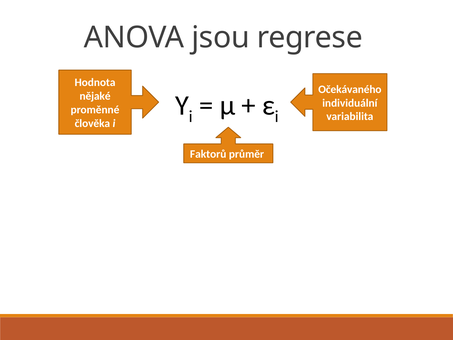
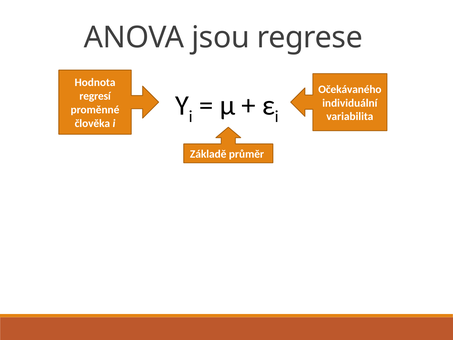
nějaké: nějaké -> regresí (95, 96)
Faktorů: Faktorů -> Základě (208, 154)
